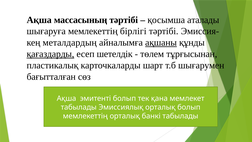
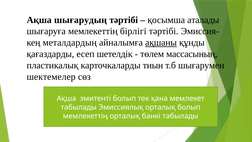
массасының: массасының -> шығарудың (80, 20)
қағаздарды underline: present -> none (50, 54)
тұрғысынан: тұрғысынан -> массасының (192, 54)
шарт: шарт -> тиын (153, 65)
бағытталған: бағытталған -> шектемелер (51, 77)
